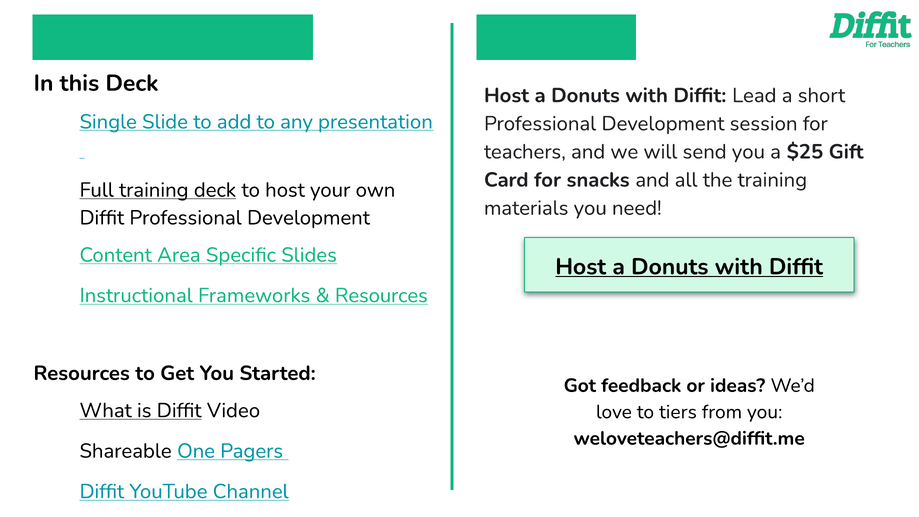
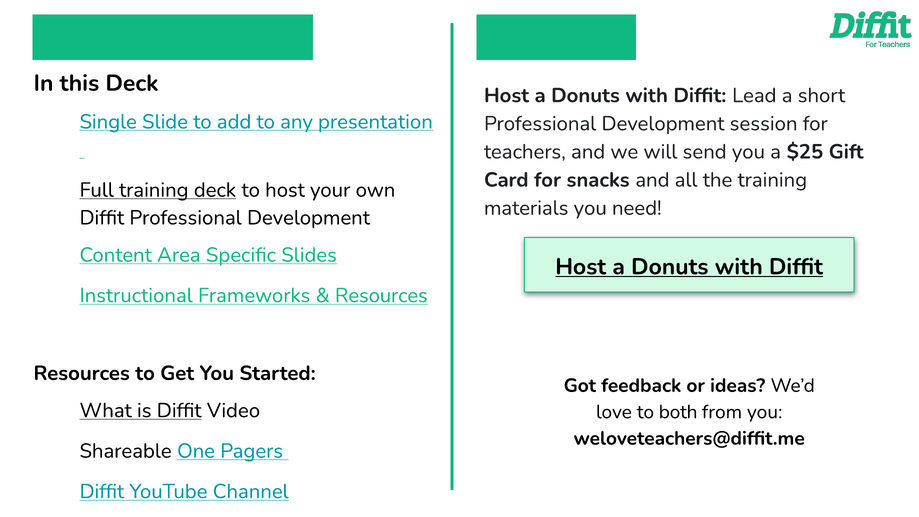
tiers: tiers -> both (678, 412)
